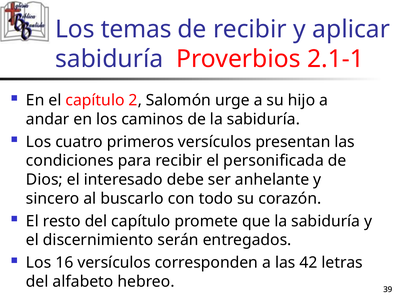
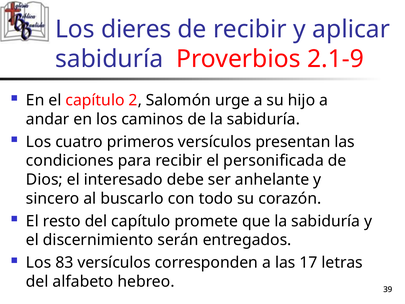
temas: temas -> dieres (136, 29)
2.1-1: 2.1-1 -> 2.1-9 (336, 59)
16: 16 -> 83 (64, 262)
42: 42 -> 17 (309, 262)
